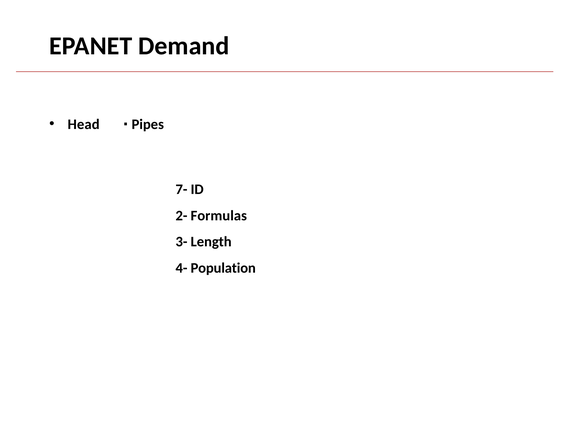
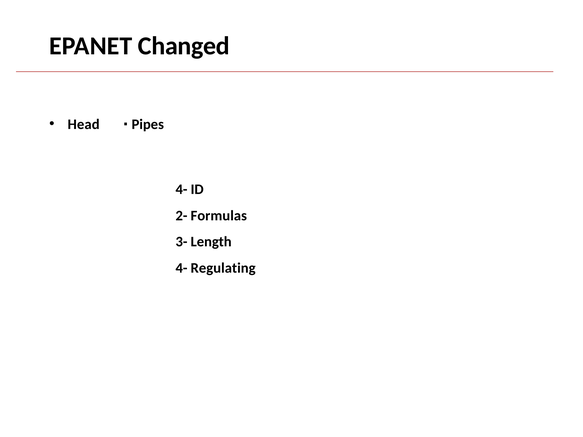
Demand: Demand -> Changed (184, 46)
7-: 7- -> 4- (181, 189)
Population: Population -> Regulating (223, 268)
